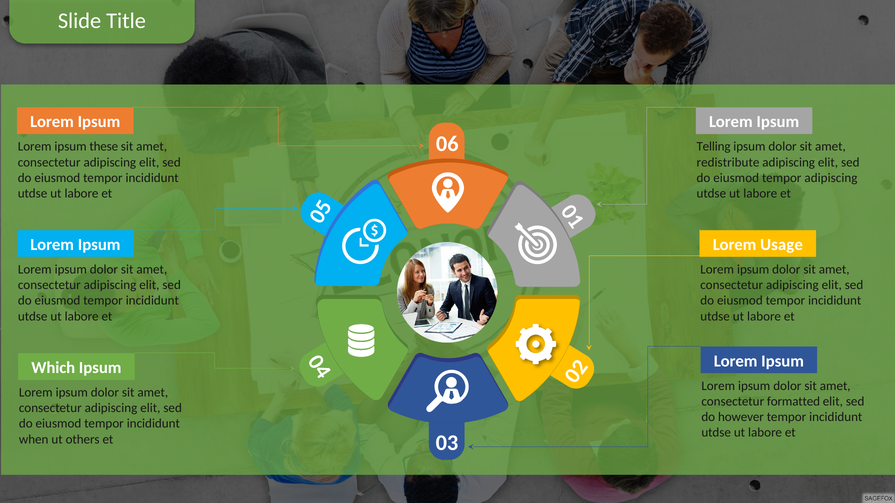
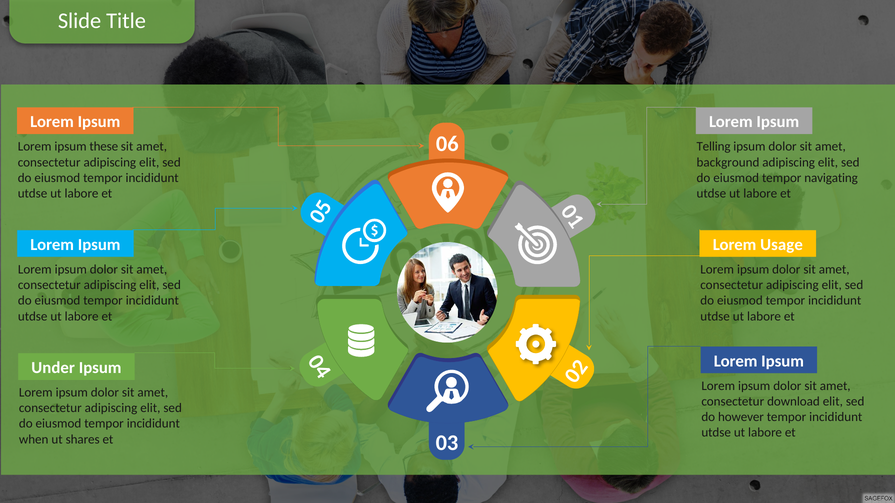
redistribute: redistribute -> background (728, 162)
tempor adipiscing: adipiscing -> navigating (831, 178)
Which: Which -> Under (53, 368)
formatted: formatted -> download (793, 402)
others: others -> shares (83, 440)
